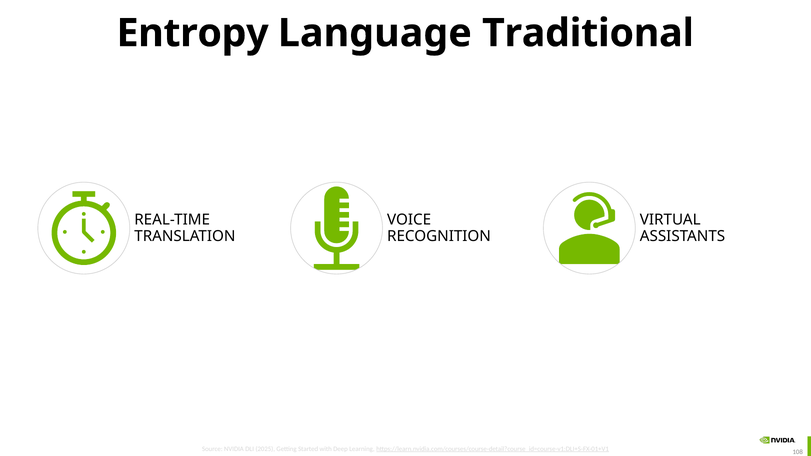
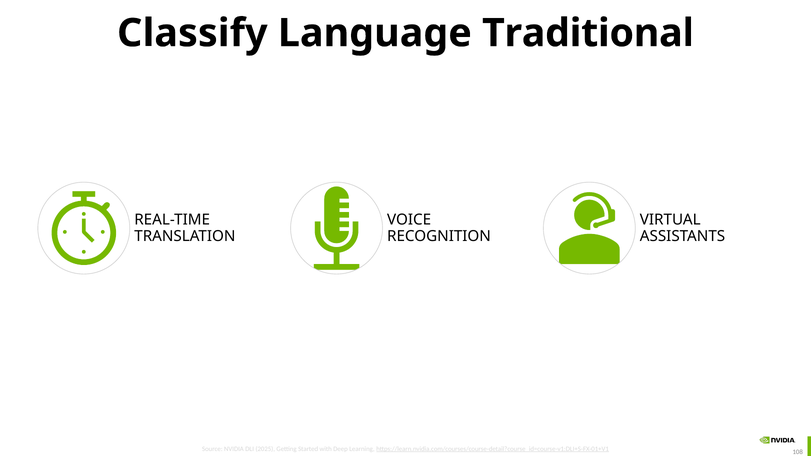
Entropy: Entropy -> Classify (192, 33)
